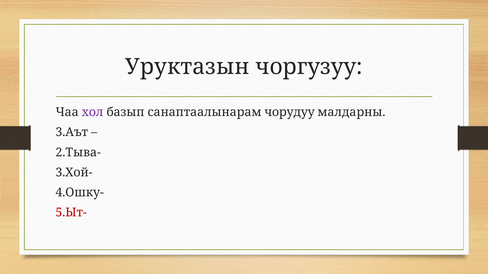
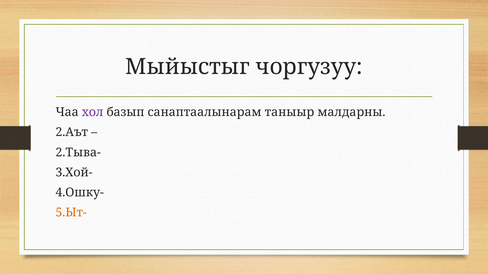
Уруктазын: Уруктазын -> Мыйыстыг (187, 67)
чорудуу: чорудуу -> таныыр (289, 112)
3.Аът: 3.Аът -> 2.Аът (72, 132)
5.Ыт- colour: red -> orange (71, 213)
